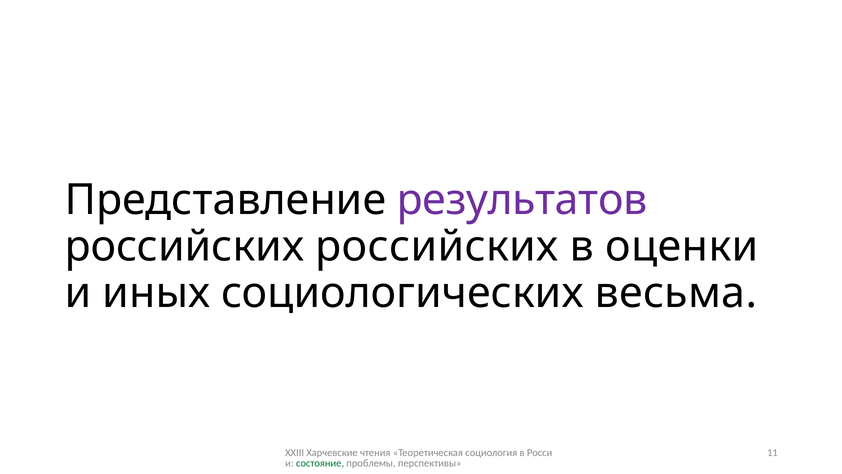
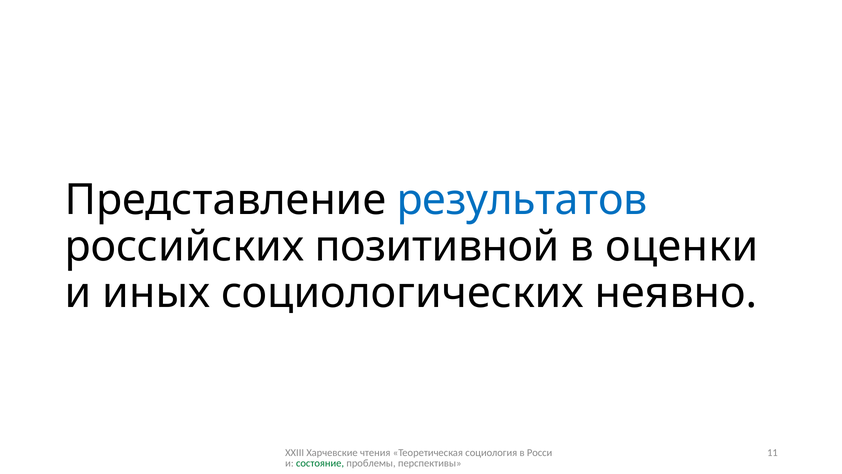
результатов colour: purple -> blue (522, 200)
российских российских: российских -> позитивной (437, 246)
весьма: весьма -> неявно (676, 293)
